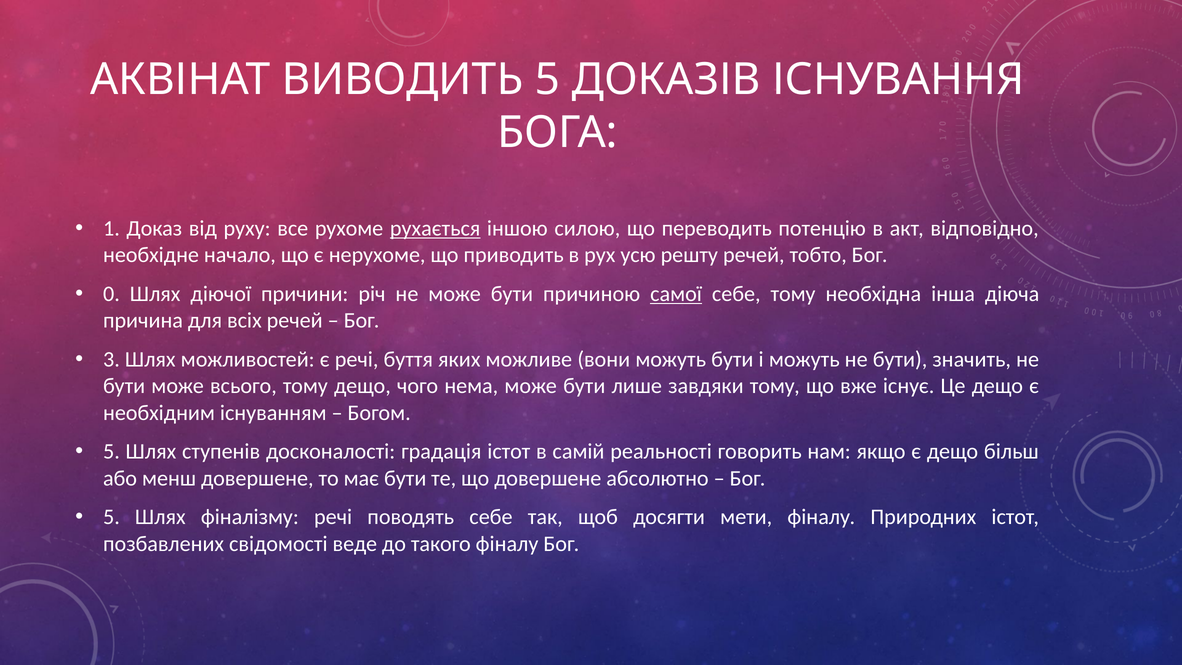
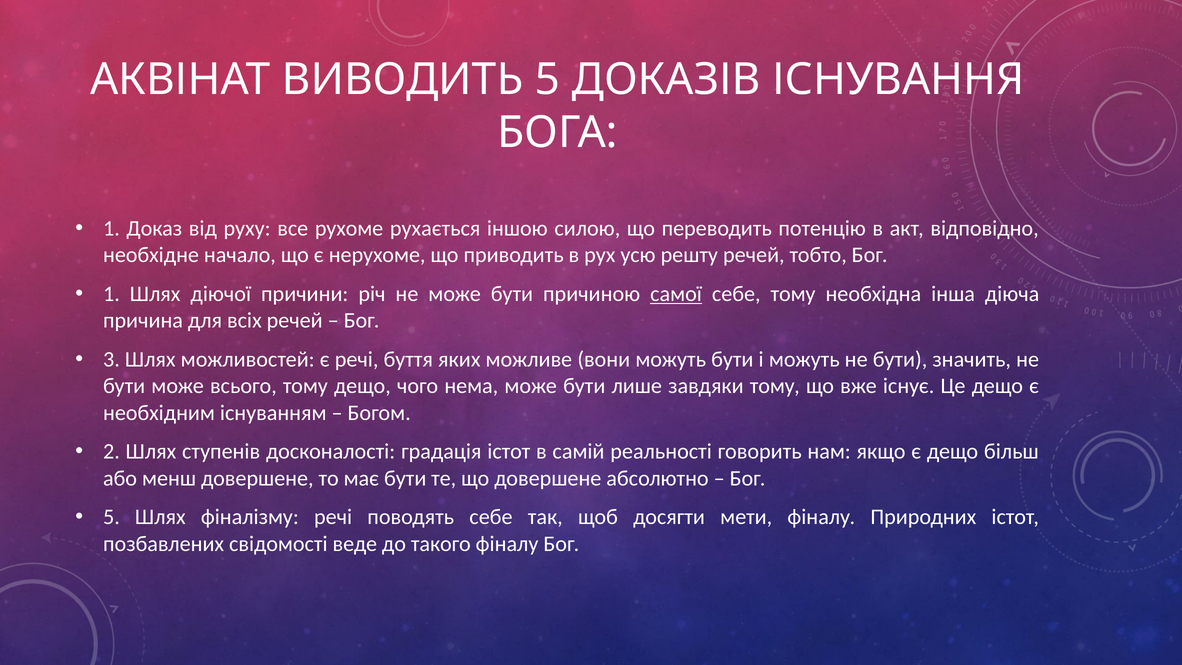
рухається underline: present -> none (435, 228)
0: 0 -> 1 (111, 294)
5: 5 -> 2 (111, 452)
